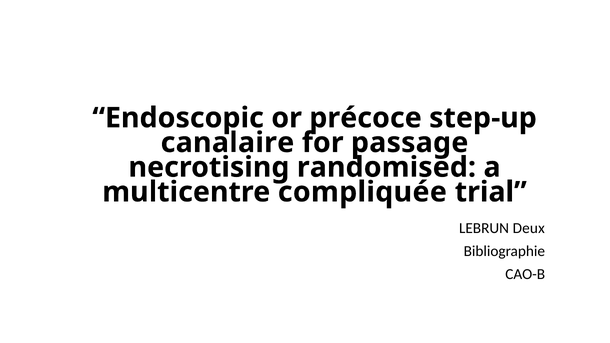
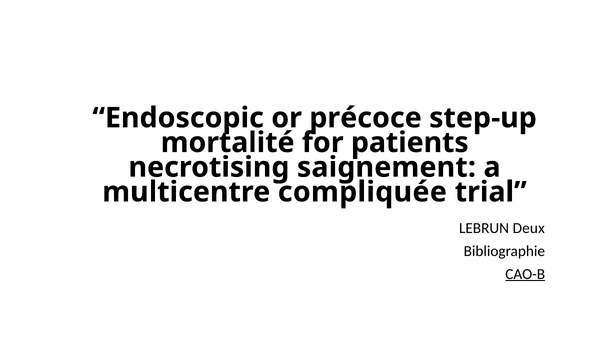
canalaire: canalaire -> mortalité (228, 143)
passage: passage -> patients (410, 143)
randomised: randomised -> saignement (386, 167)
CAO-B underline: none -> present (525, 274)
